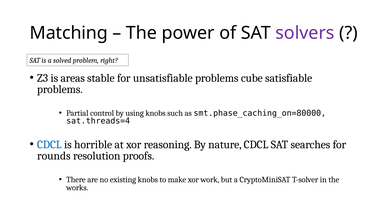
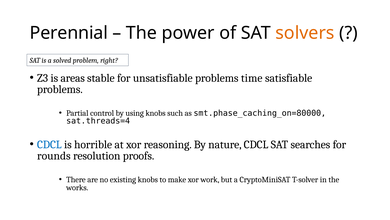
Matching: Matching -> Perennial (69, 33)
solvers colour: purple -> orange (305, 33)
cube: cube -> time (252, 78)
